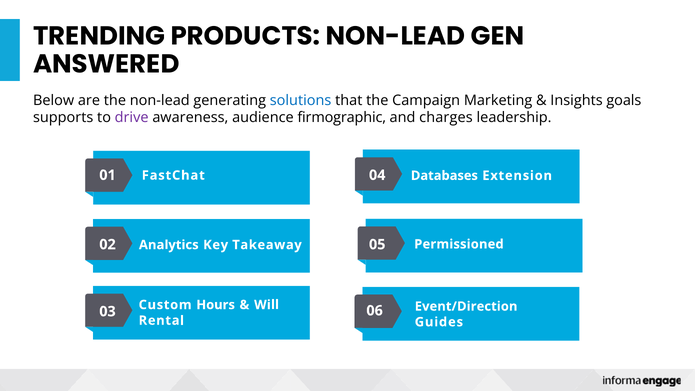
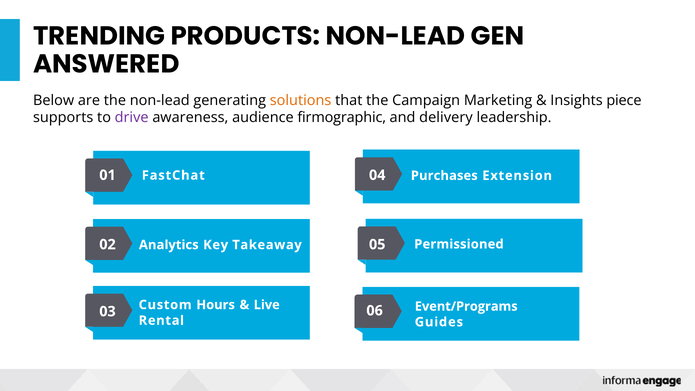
solutions colour: blue -> orange (301, 100)
goals: goals -> piece (624, 100)
charges: charges -> delivery (446, 118)
Databases: Databases -> Purchases (444, 176)
Will: Will -> Live (267, 305)
Event/Direction: Event/Direction -> Event/Programs (466, 306)
